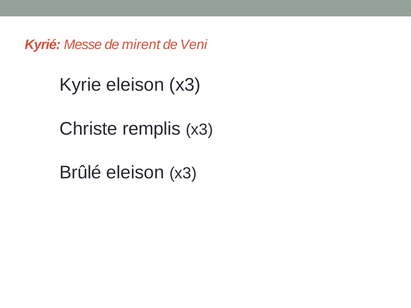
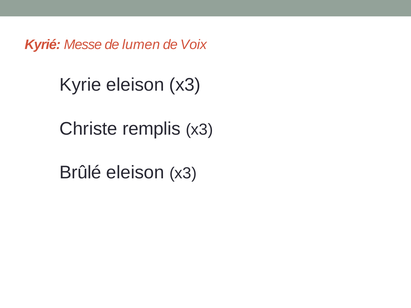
mirent: mirent -> lumen (141, 45)
Veni: Veni -> Voix (194, 45)
